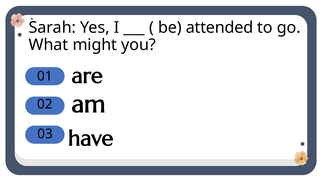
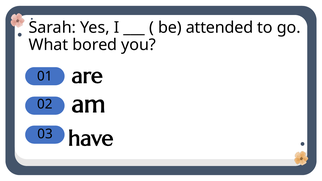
might: might -> bored (95, 45)
